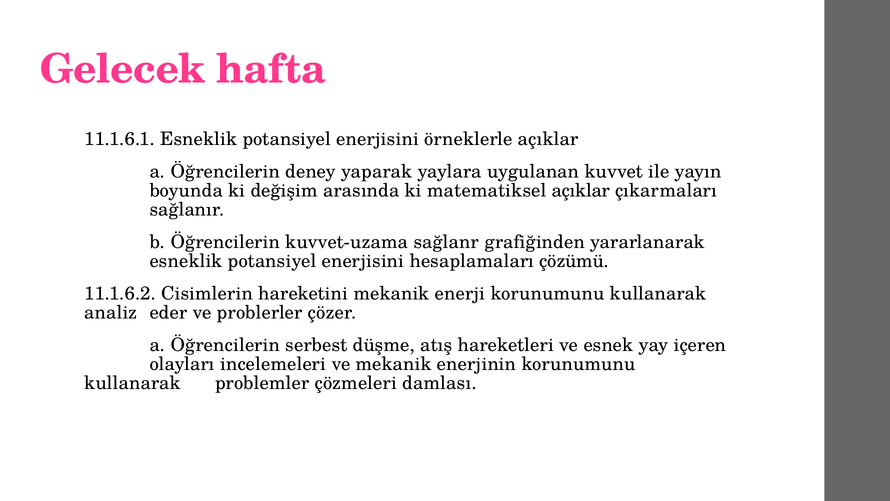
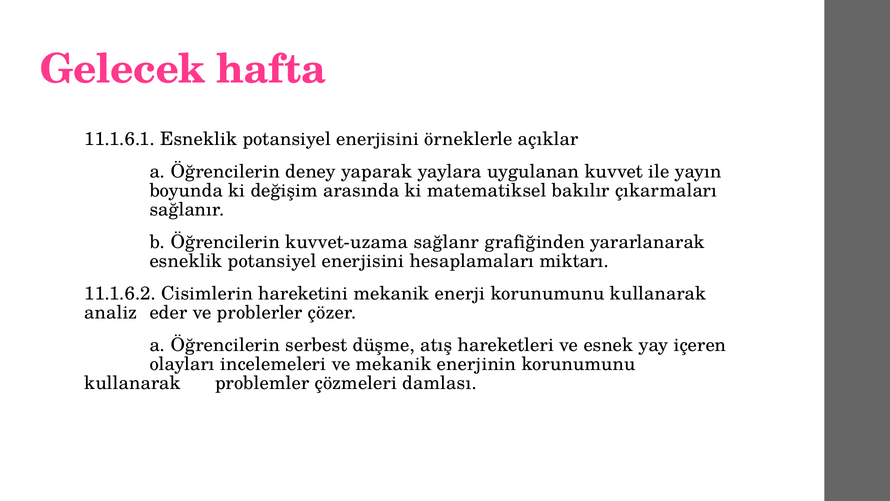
matematiksel açıklar: açıklar -> bakılır (581, 191)
çözümü: çözümü -> miktarı (574, 261)
